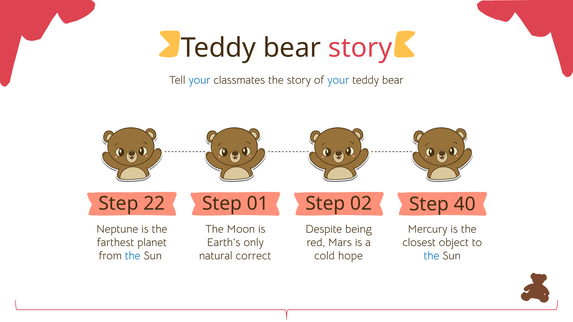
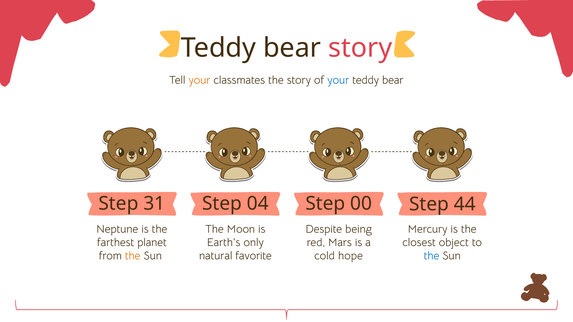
your colour: blue -> orange (200, 80)
22: 22 -> 31 (154, 204)
01: 01 -> 04 (258, 204)
02: 02 -> 00 (361, 204)
40: 40 -> 44 (465, 204)
the colour: blue -> orange (133, 256)
correct: correct -> favorite (254, 256)
